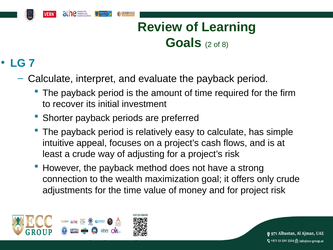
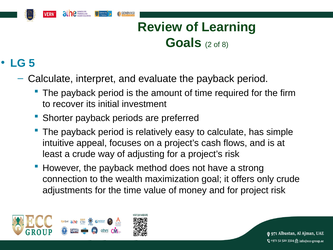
7: 7 -> 5 (32, 63)
